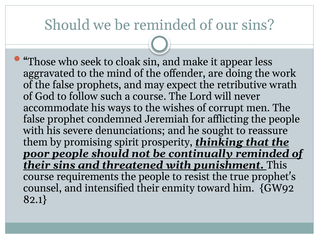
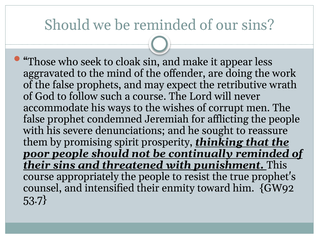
requirements: requirements -> appropriately (88, 177)
82.1: 82.1 -> 53.7 (35, 200)
